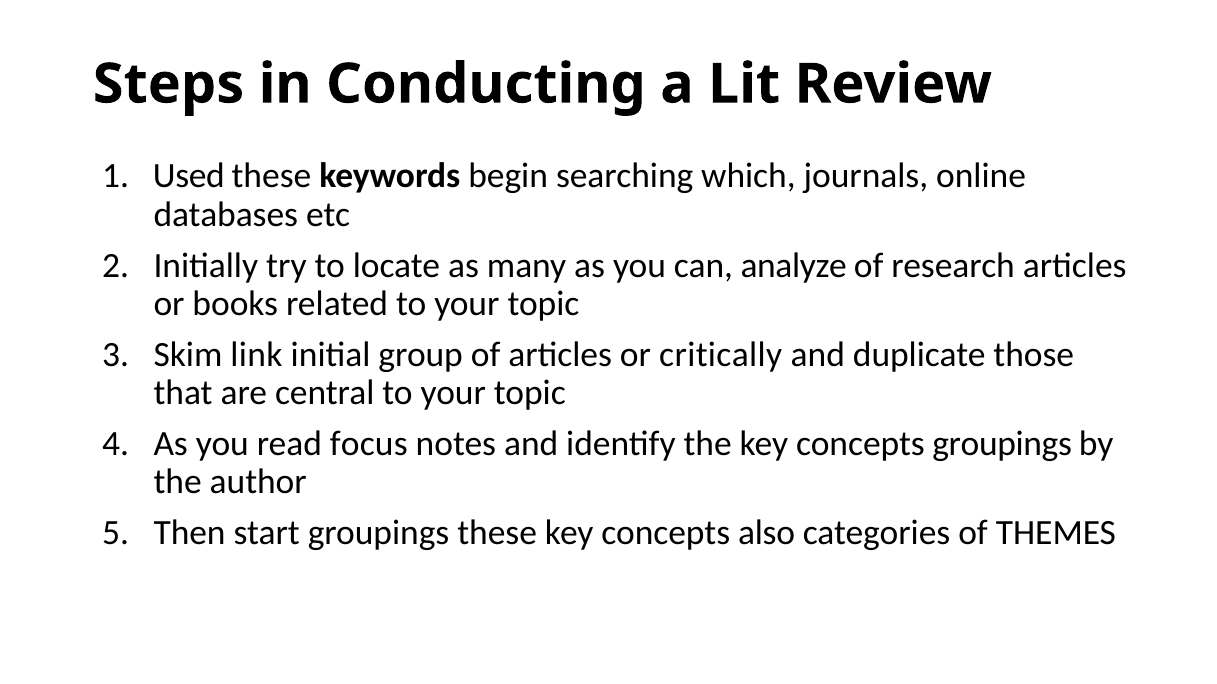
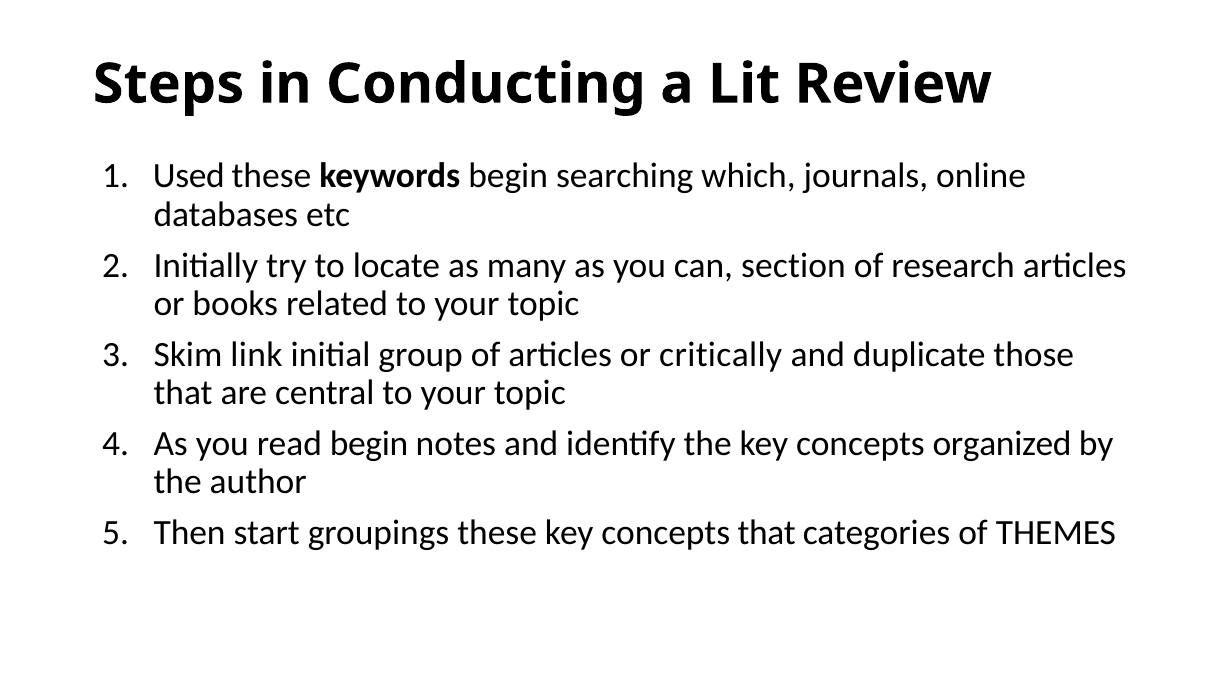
analyze: analyze -> section (793, 266)
read focus: focus -> begin (369, 444)
concepts groupings: groupings -> organized (1002, 444)
concepts also: also -> that (767, 533)
